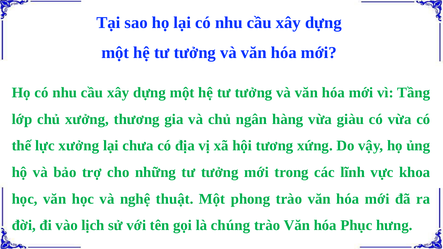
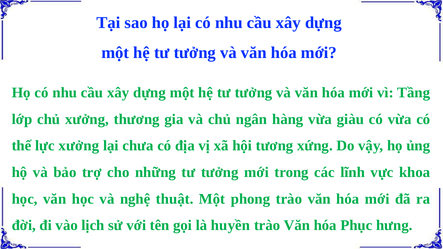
chúng: chúng -> huyền (231, 226)
